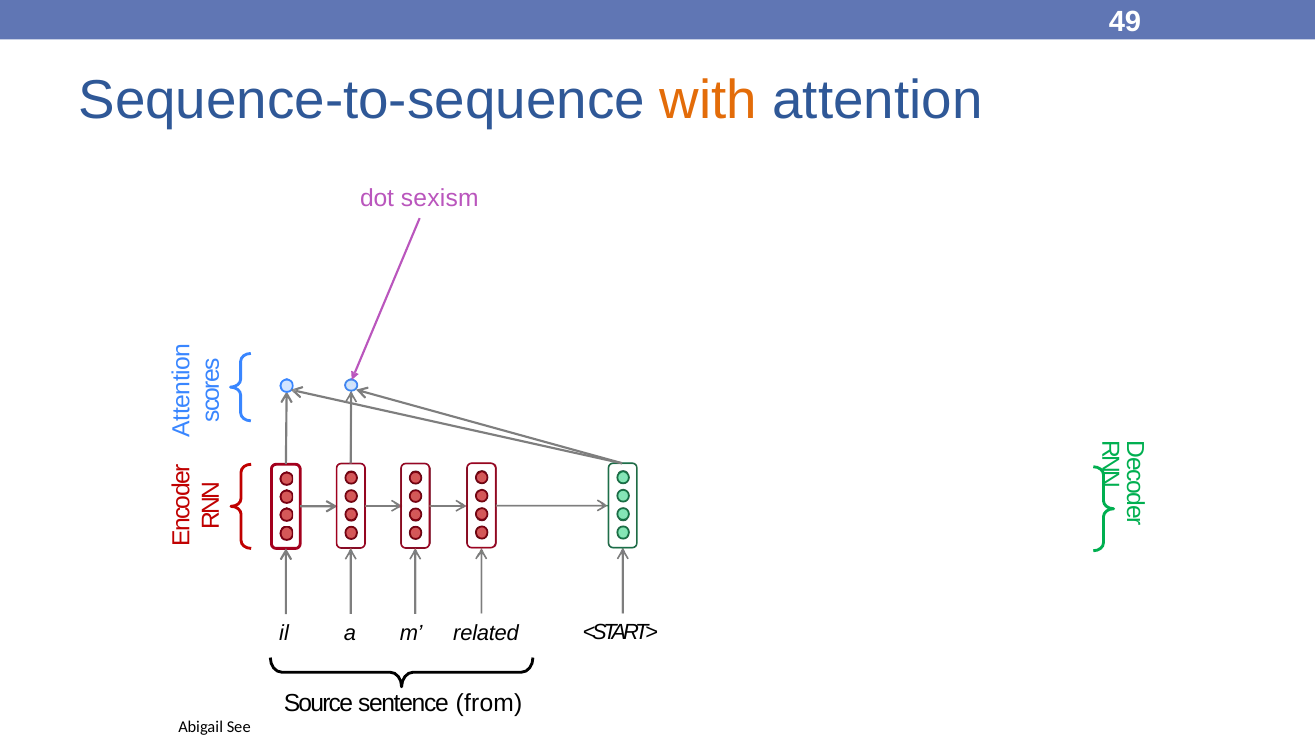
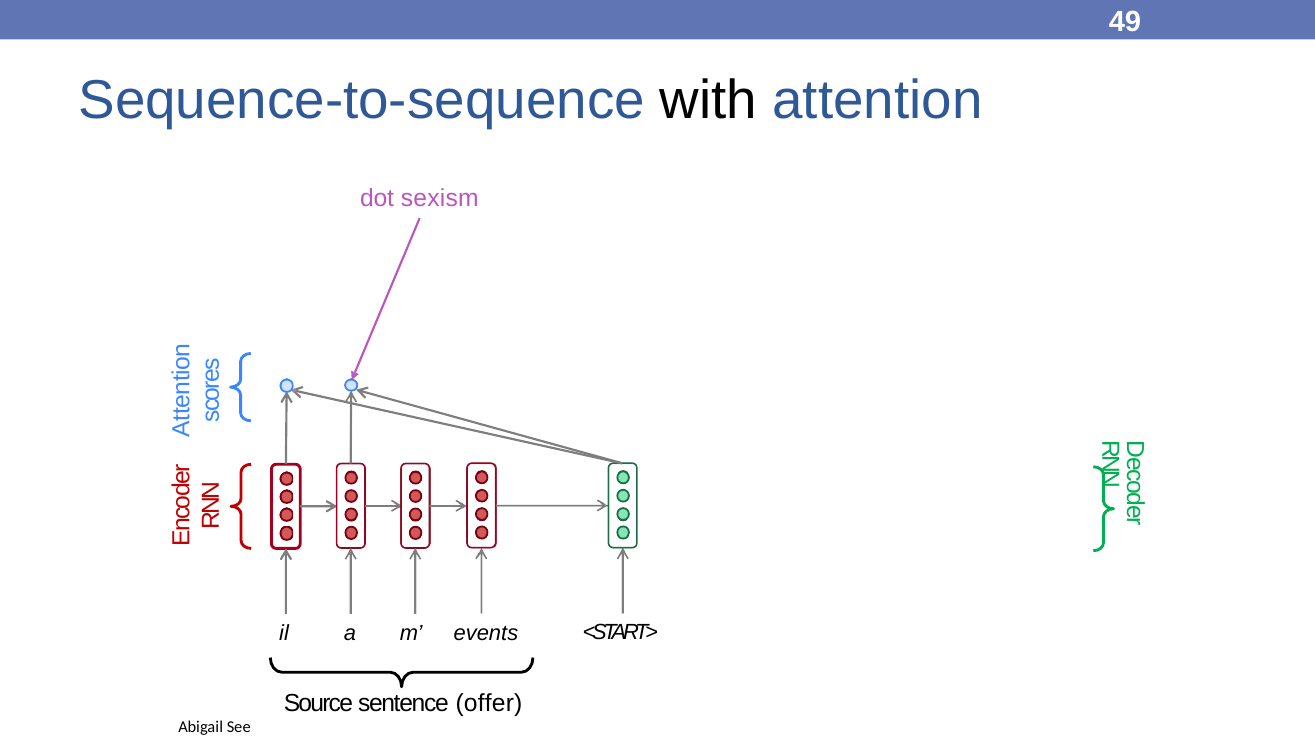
with colour: orange -> black (709, 101)
related: related -> events (486, 633)
from: from -> offer (489, 703)
